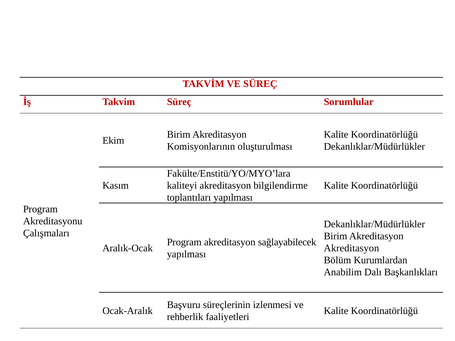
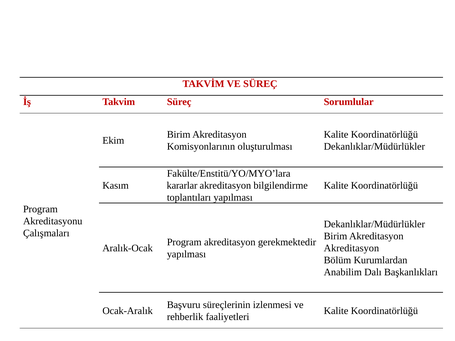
kaliteyi: kaliteyi -> kararlar (182, 185)
sağlayabilecek: sağlayabilecek -> gerekmektedir (287, 242)
